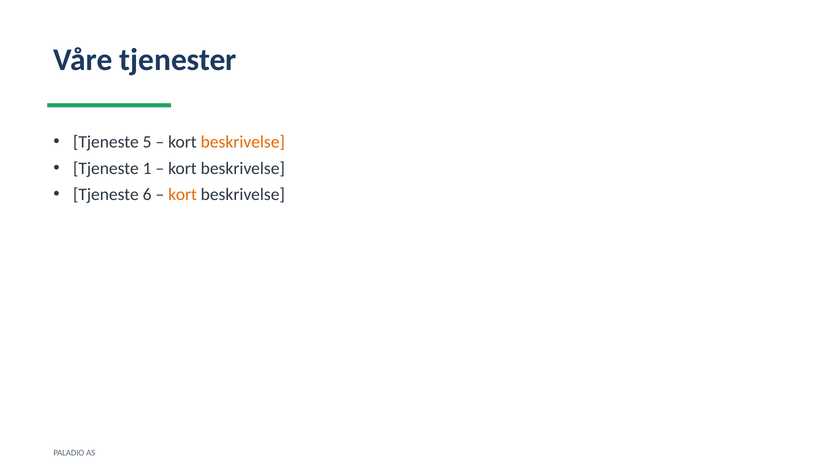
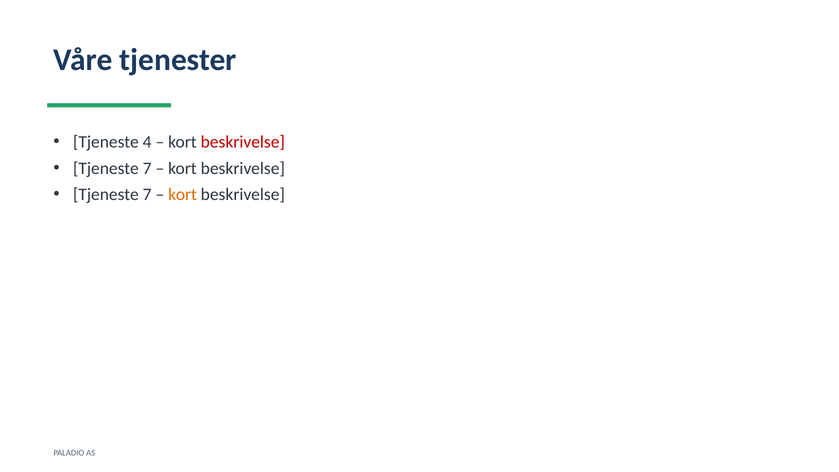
5: 5 -> 4 (147, 142)
beskrivelse colour: orange -> red (243, 142)
1: 1 -> 7 (147, 168)
6: 6 -> 7 (147, 195)
